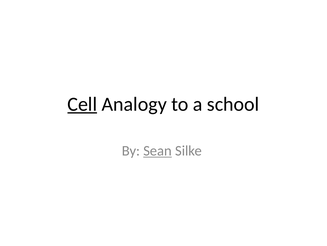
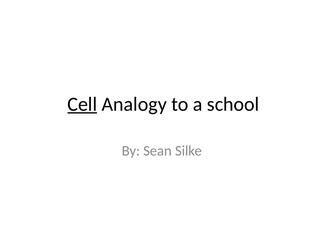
Sean underline: present -> none (158, 150)
